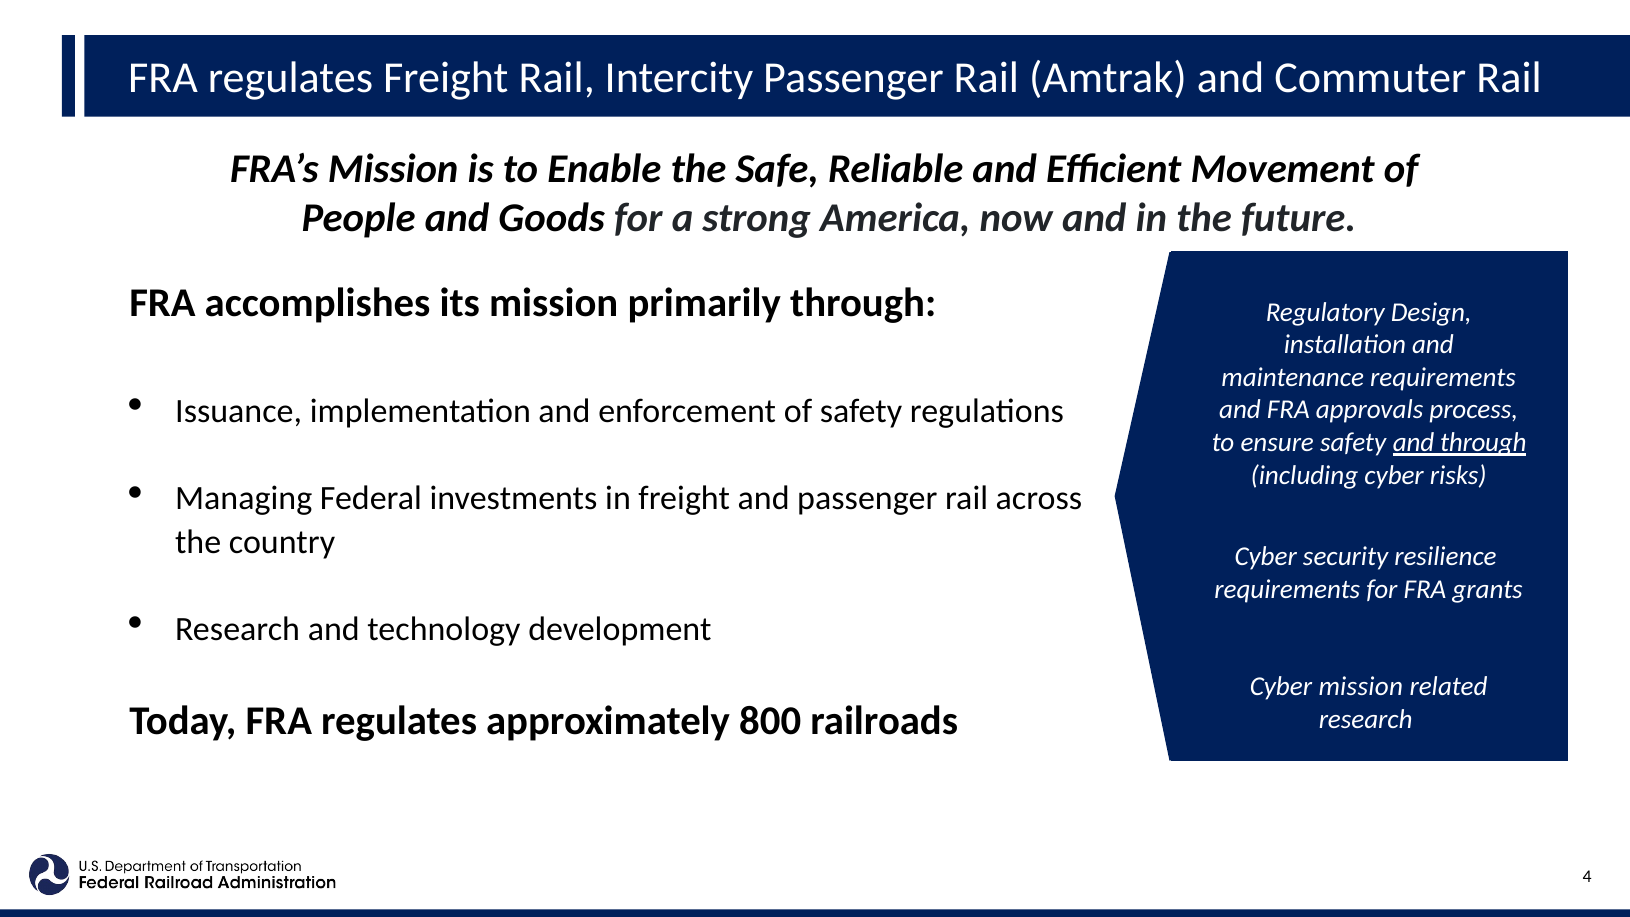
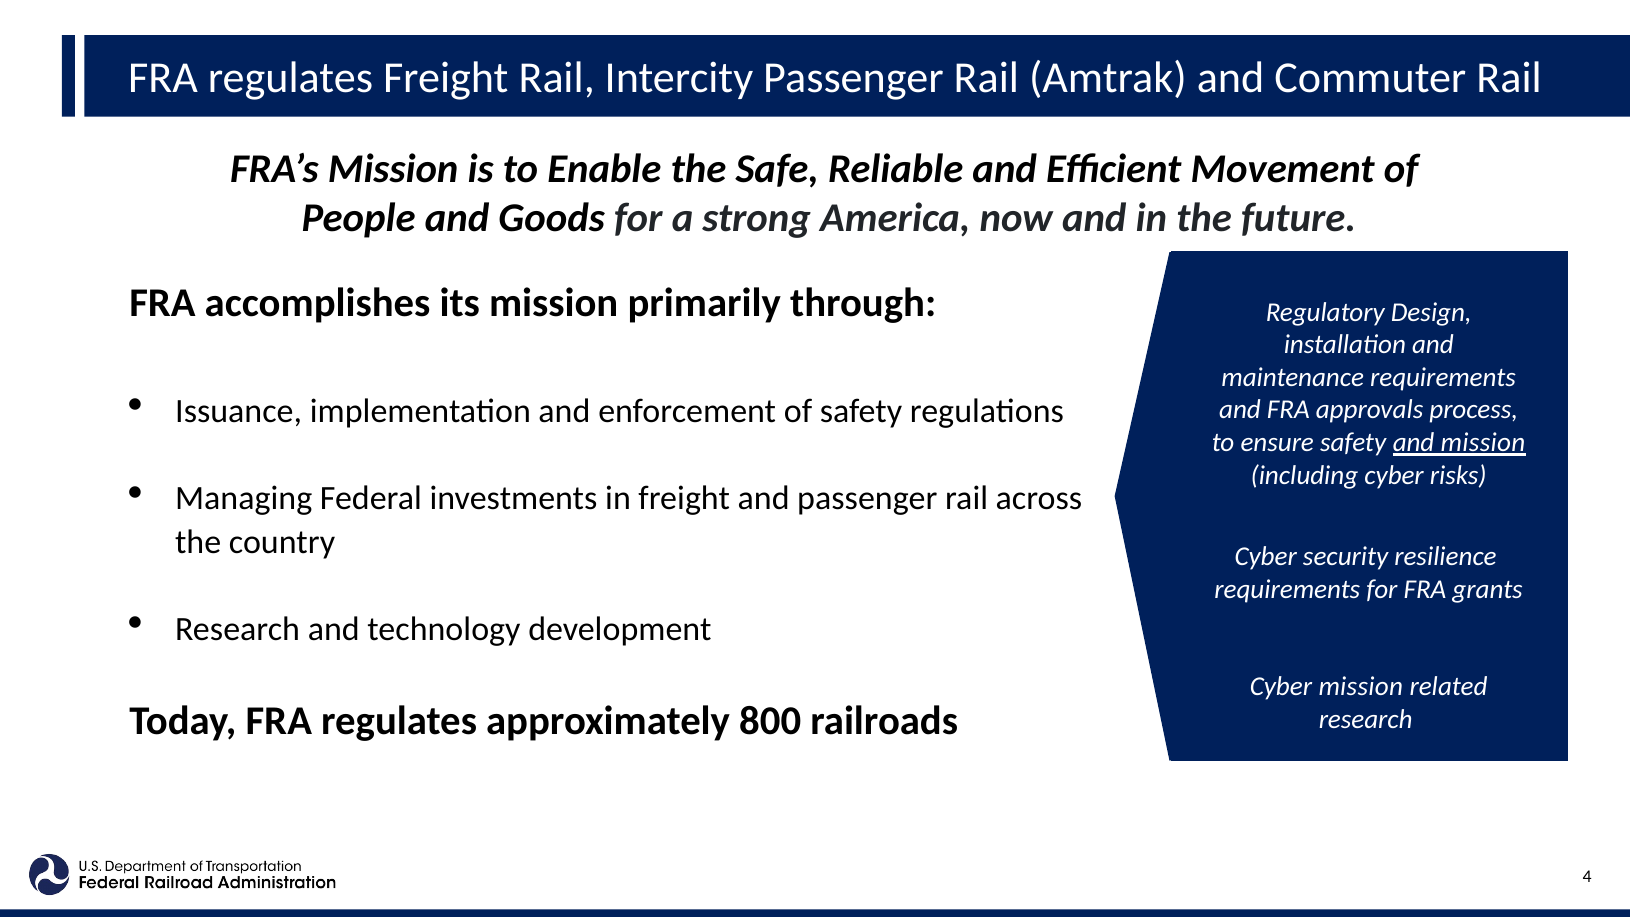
and through: through -> mission (1483, 442)
